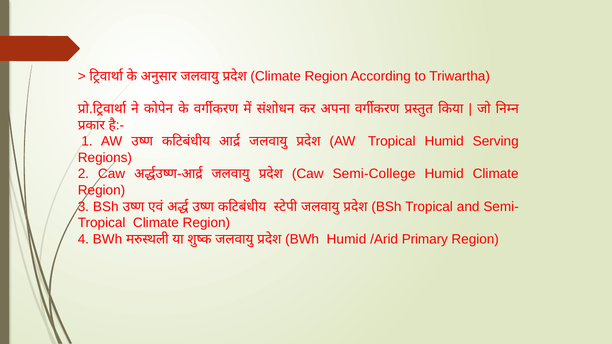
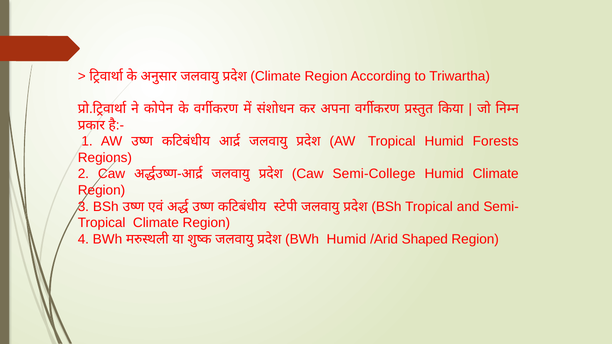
Serving: Serving -> Forests (496, 142)
Primary: Primary -> Shaped (425, 239)
